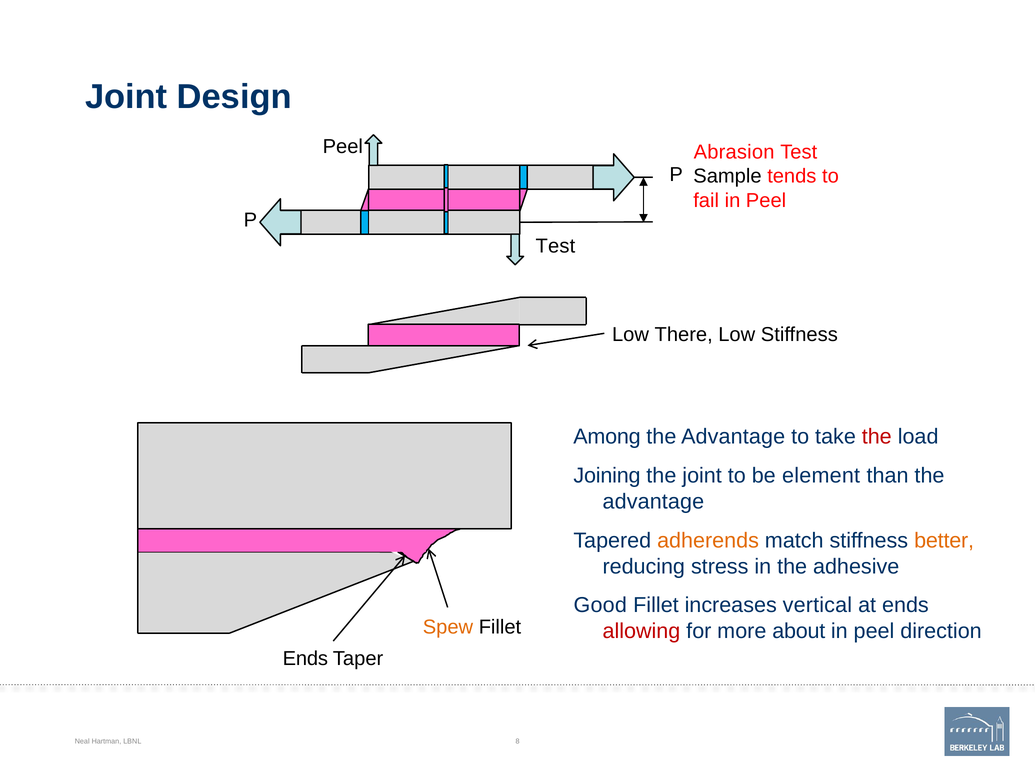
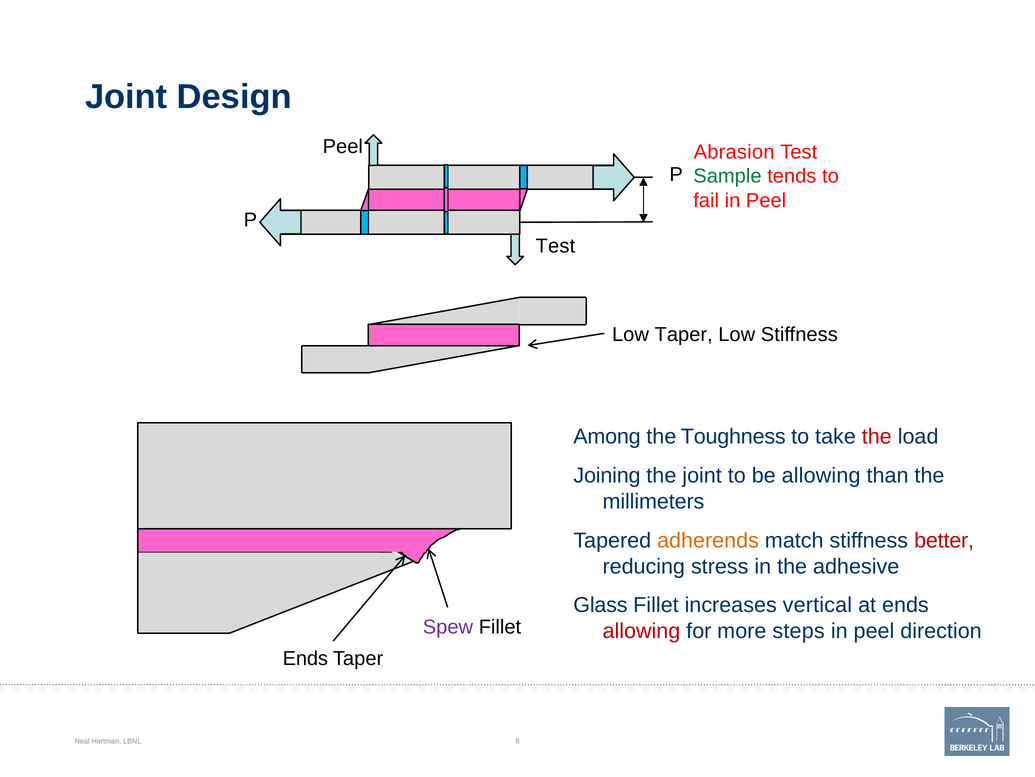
Sample colour: black -> green (727, 176)
Low There: There -> Taper (684, 334)
Advantage: Advantage -> Toughness (733, 436)
be element: element -> allowing (821, 475)
advantage: advantage -> millimeters (653, 501)
better colour: orange -> red (944, 540)
Good: Good -> Glass (600, 605)
Spew colour: orange -> purple (448, 627)
about: about -> steps (799, 631)
